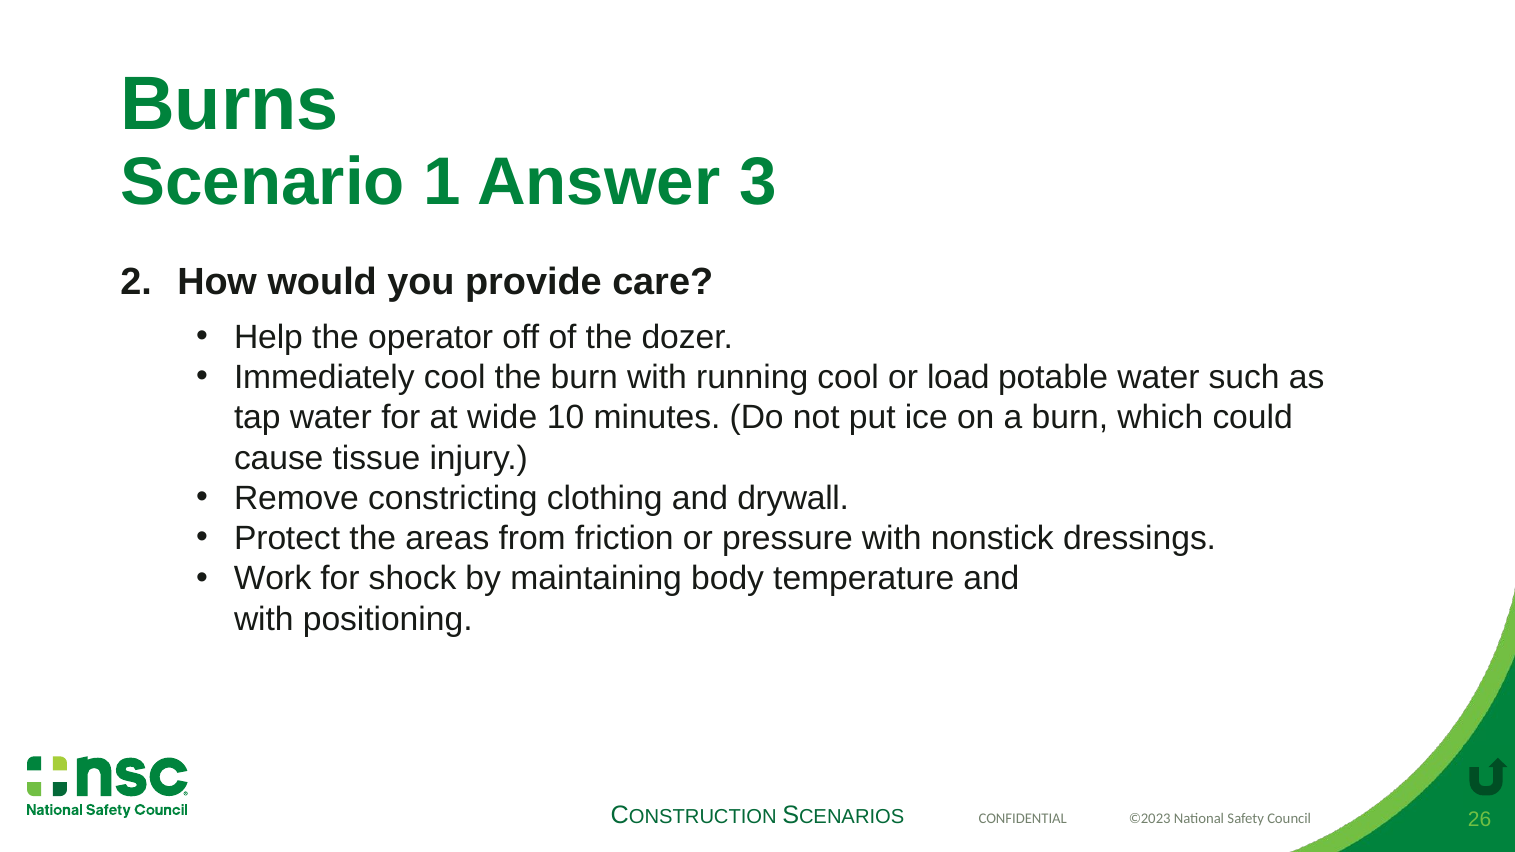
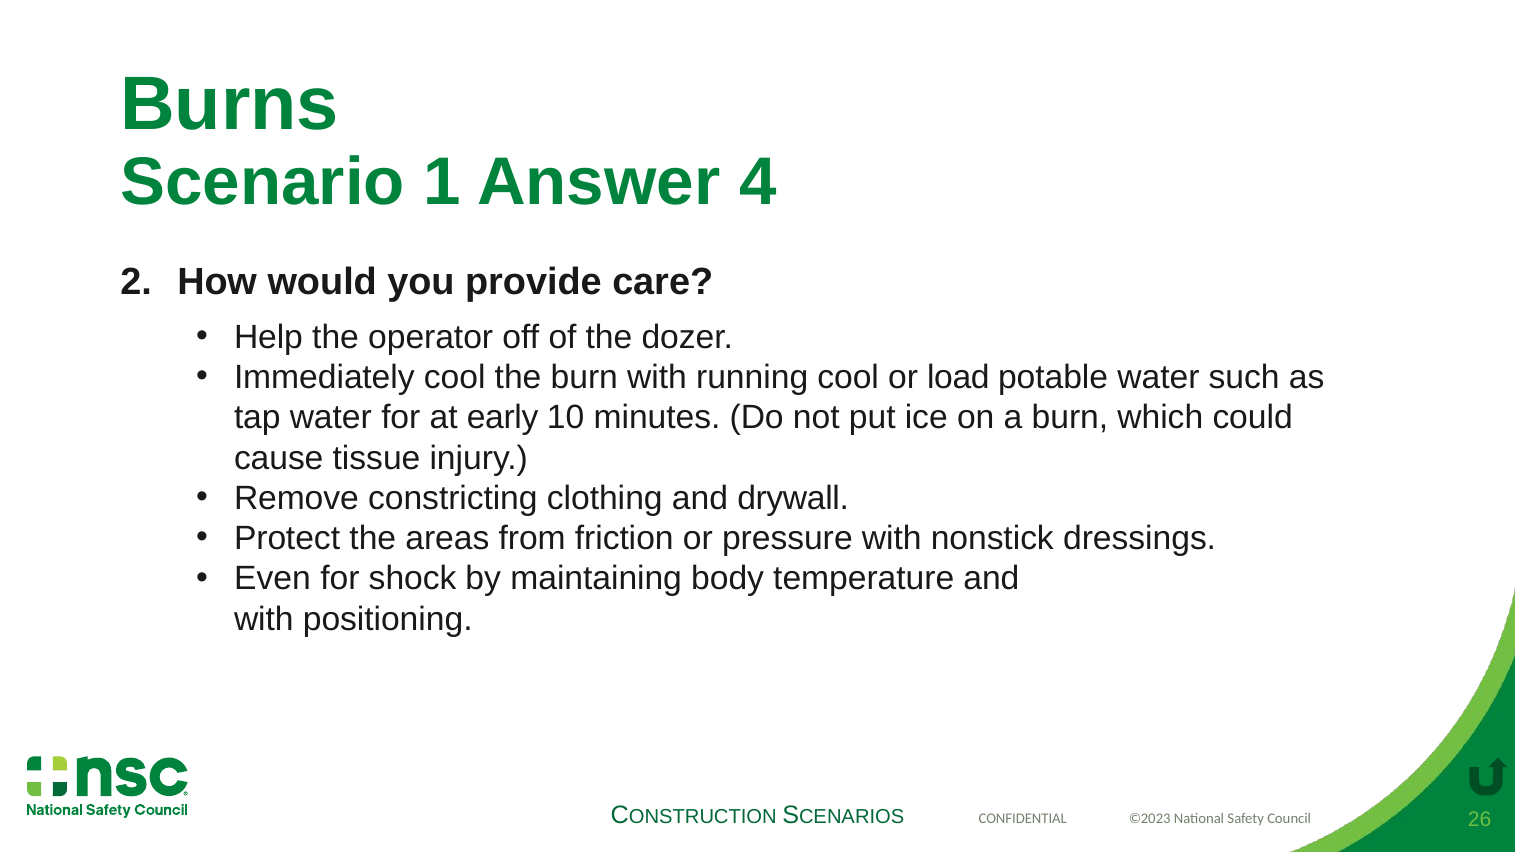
3: 3 -> 4 (758, 182)
wide: wide -> early (503, 418)
Work: Work -> Even (272, 579)
